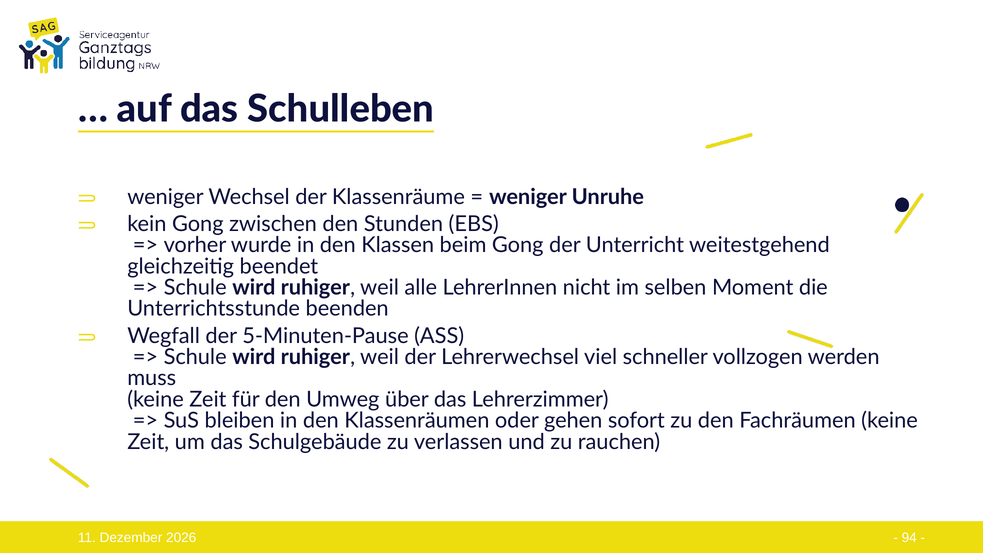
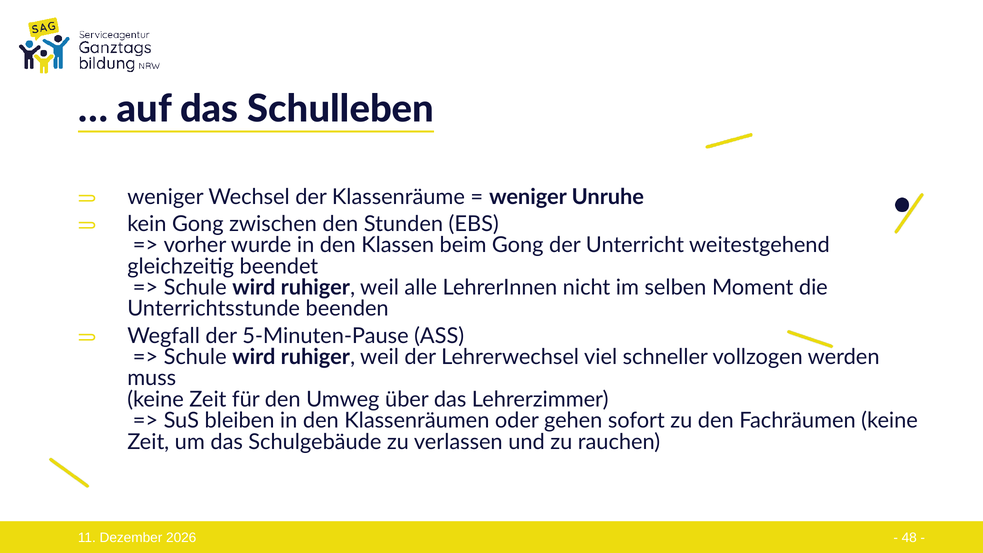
94: 94 -> 48 (909, 537)
